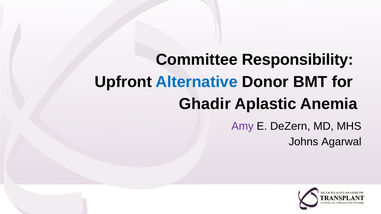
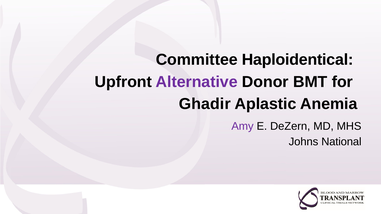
Responsibility: Responsibility -> Haploidentical (298, 60)
Alternative colour: blue -> purple (197, 82)
Agarwal: Agarwal -> National (341, 142)
